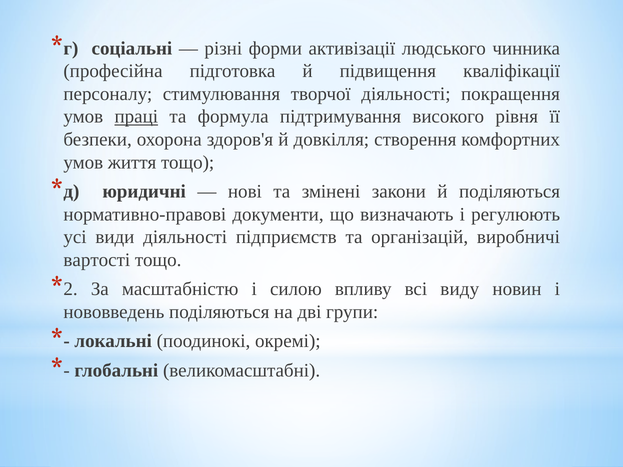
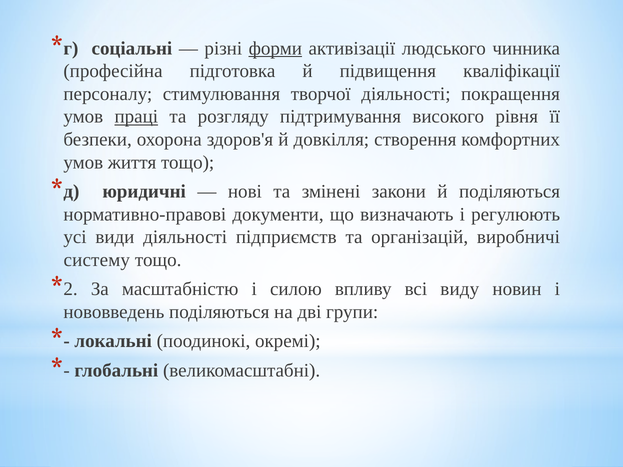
форми underline: none -> present (275, 48)
формула: формула -> розгляду (233, 117)
вартості: вартості -> систему (97, 260)
